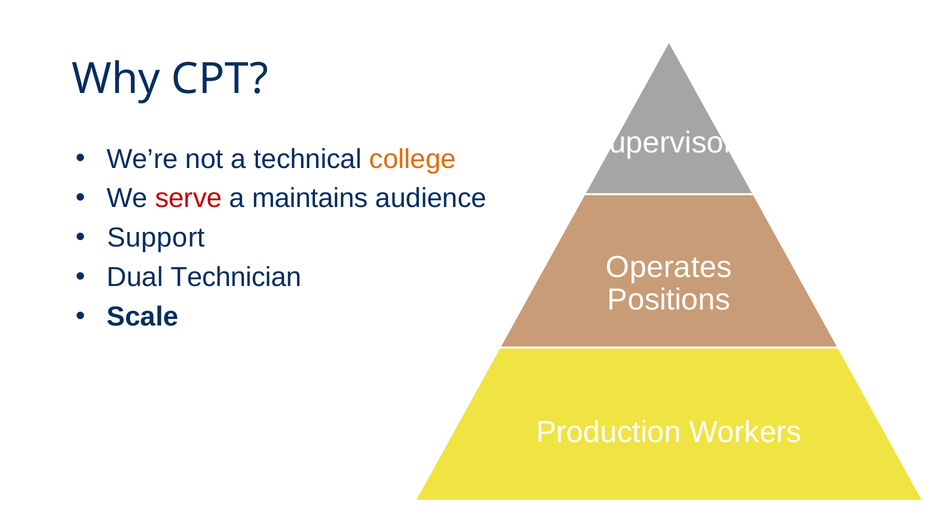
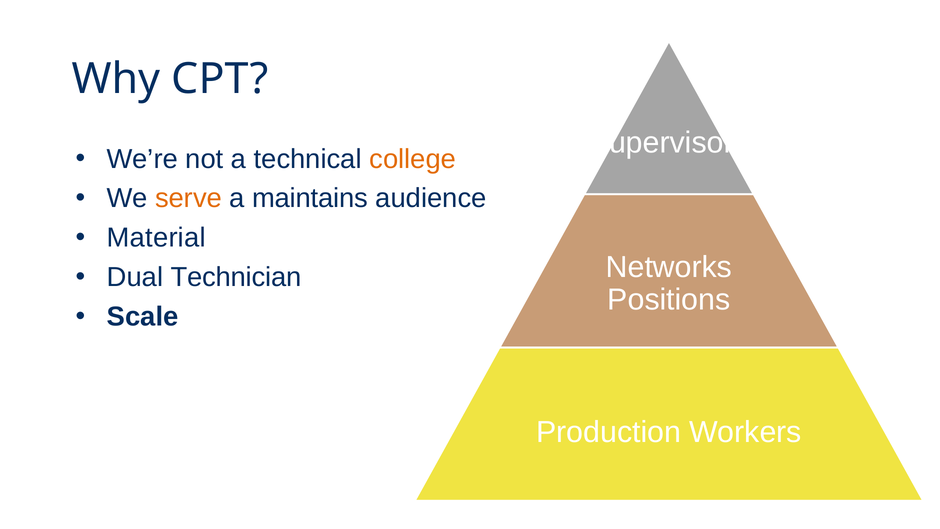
serve colour: red -> orange (188, 198)
Support: Support -> Material (156, 238)
Operates: Operates -> Networks (669, 267)
